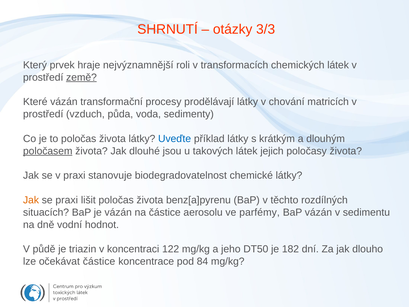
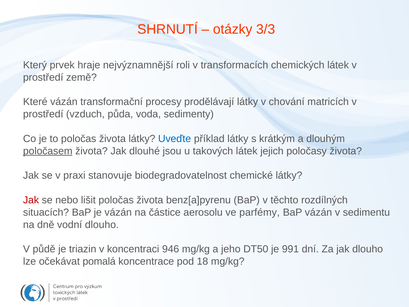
země underline: present -> none (81, 77)
Jak colour: orange -> red (31, 200)
se praxi: praxi -> nebo (67, 200)
vodní hodnot: hodnot -> dlouho (102, 225)
122: 122 -> 946 (171, 249)
182: 182 -> 991 (290, 249)
očekávat částice: částice -> pomalá (99, 261)
84: 84 -> 18 (202, 261)
